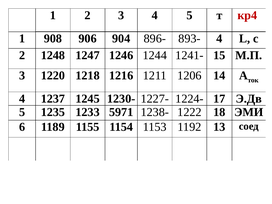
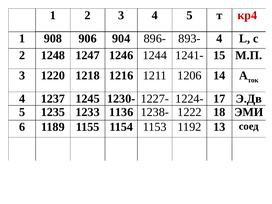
5971: 5971 -> 1136 (121, 112)
